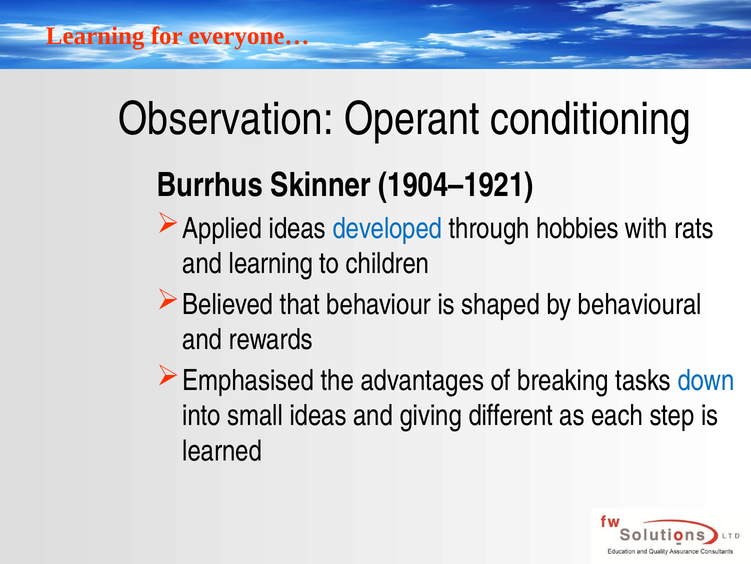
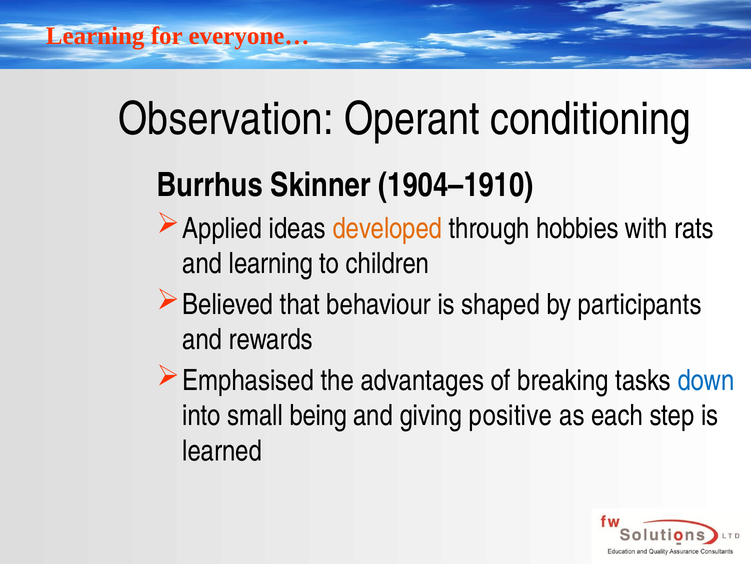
1904–1921: 1904–1921 -> 1904–1910 (456, 185)
developed colour: blue -> orange (387, 228)
behavioural: behavioural -> participants (640, 304)
small ideas: ideas -> being (318, 415)
different: different -> positive (511, 415)
